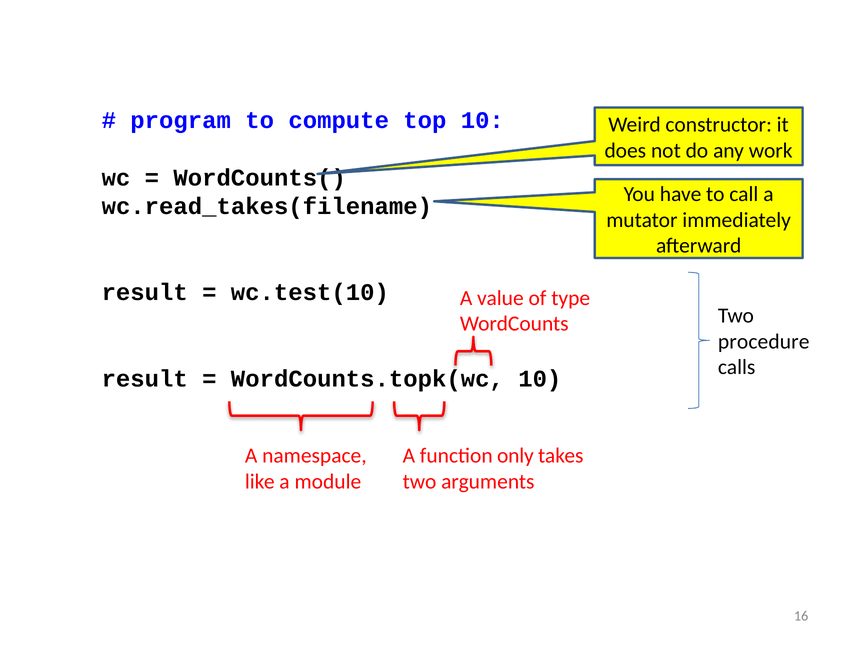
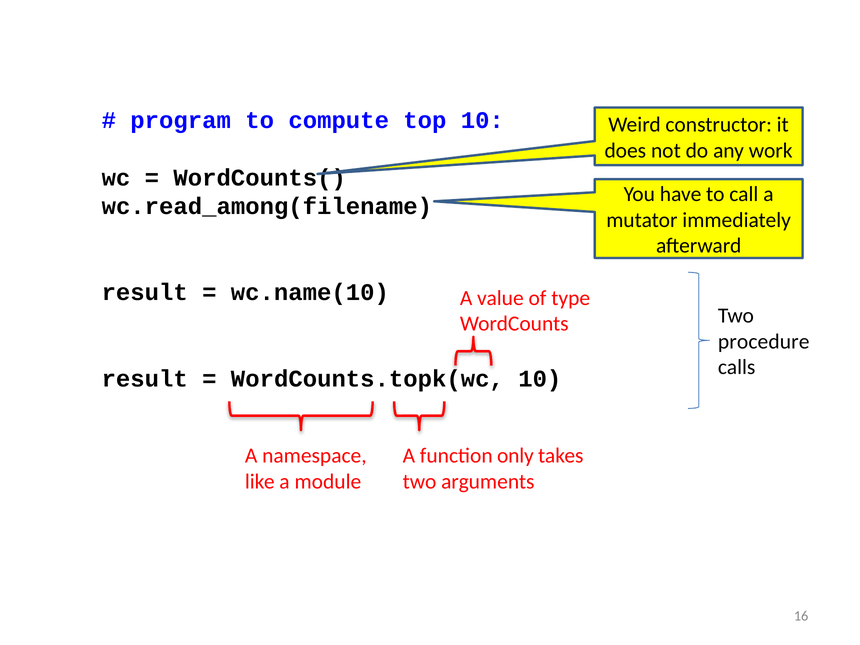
wc.read_takes(filename: wc.read_takes(filename -> wc.read_among(filename (267, 207)
wc.test(10: wc.test(10 -> wc.name(10 (310, 293)
